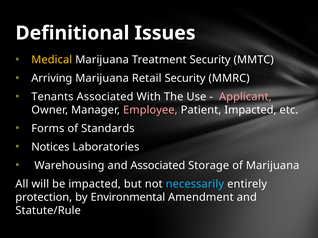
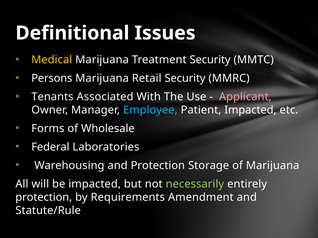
Arriving: Arriving -> Persons (52, 78)
Employee colour: pink -> light blue (150, 110)
Standards: Standards -> Wholesale (108, 129)
Notices: Notices -> Federal (50, 147)
and Associated: Associated -> Protection (158, 166)
necessarily colour: light blue -> light green (195, 184)
Environmental: Environmental -> Requirements (128, 198)
